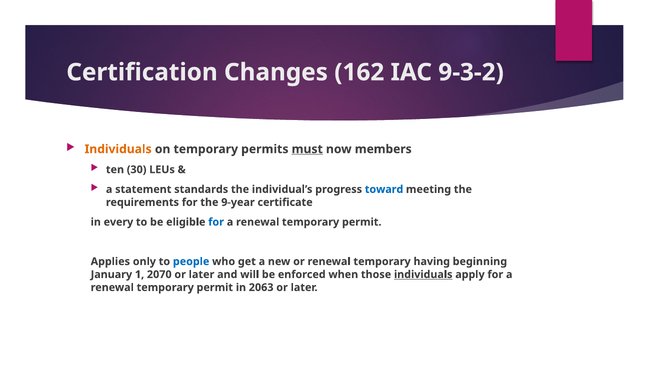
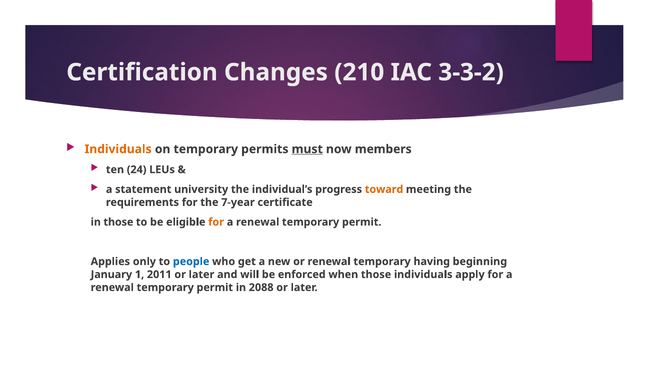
162: 162 -> 210 (359, 72)
9-3-2: 9-3-2 -> 3-3-2 (471, 72)
30: 30 -> 24 (137, 170)
standards: standards -> university (201, 189)
toward colour: blue -> orange (384, 189)
9-year: 9-year -> 7-year (238, 202)
in every: every -> those (118, 222)
for colour: blue -> orange (216, 222)
2070: 2070 -> 2011 (159, 275)
individuals underline: present -> none (423, 275)
2063: 2063 -> 2088 (261, 288)
